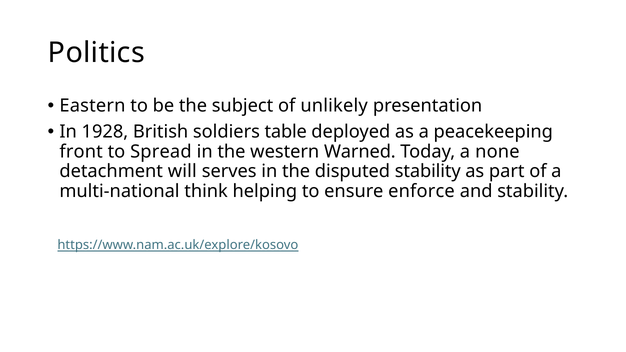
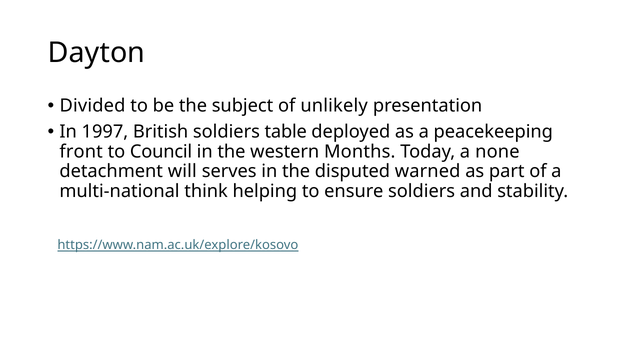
Politics: Politics -> Dayton (96, 53)
Eastern: Eastern -> Divided (92, 106)
1928: 1928 -> 1997 (105, 132)
Spread: Spread -> Council (161, 152)
Warned: Warned -> Months (360, 152)
disputed stability: stability -> warned (428, 171)
ensure enforce: enforce -> soldiers (422, 191)
